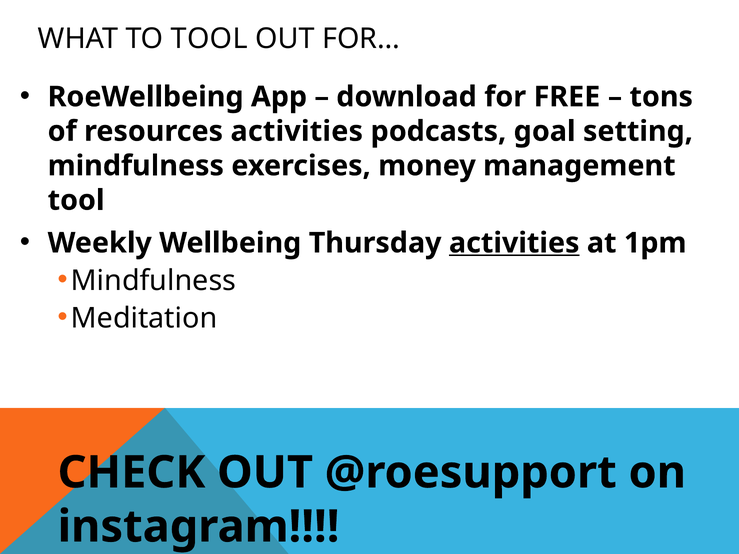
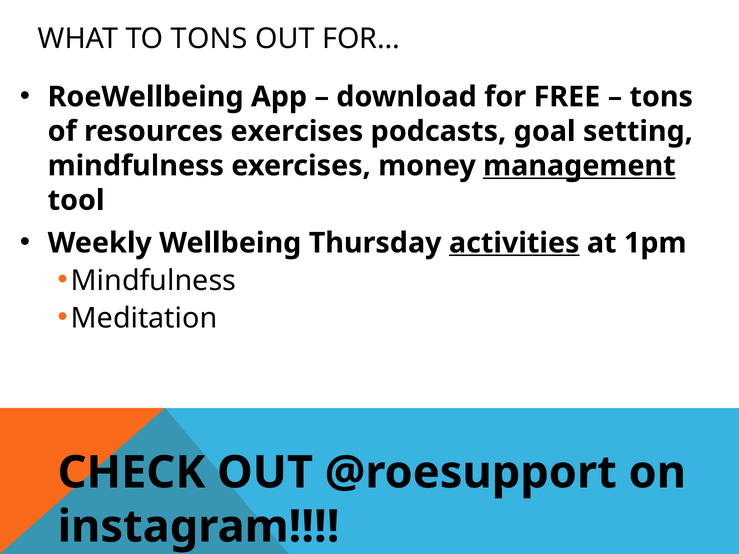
TO TOOL: TOOL -> TONS (209, 39)
resources activities: activities -> exercises (297, 131)
management underline: none -> present (579, 166)
